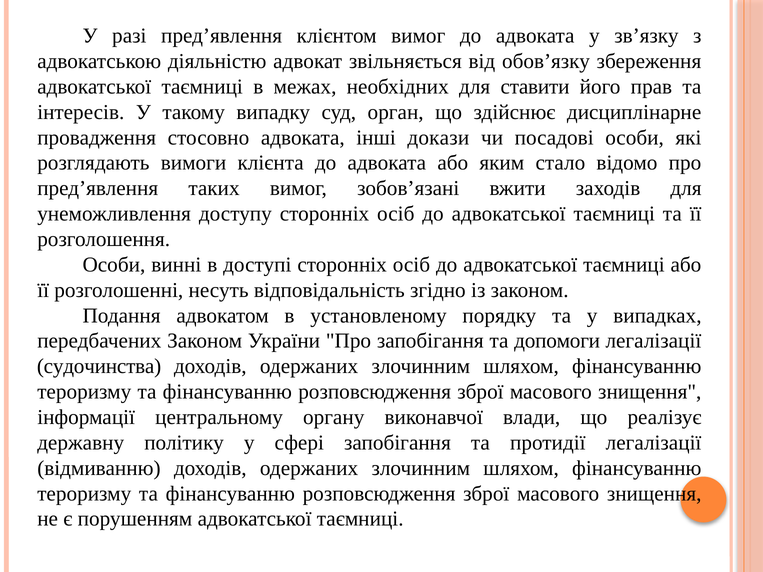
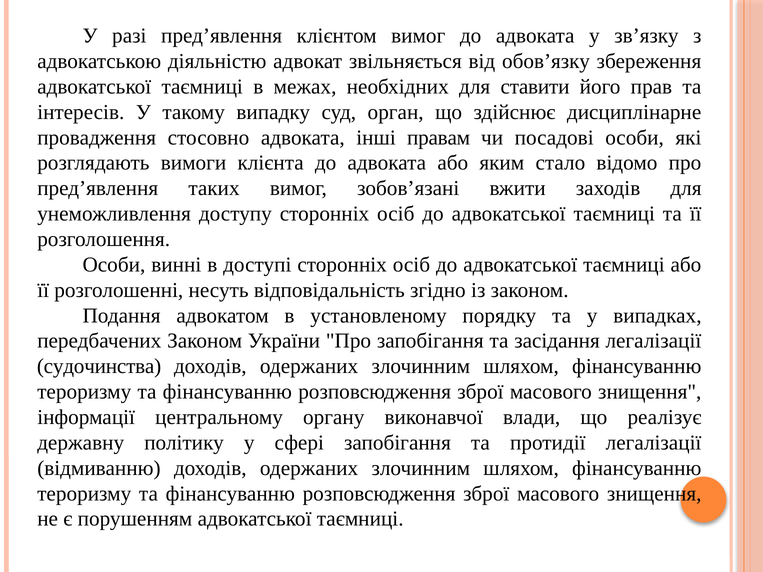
докази: докази -> правам (439, 138)
допомоги: допомоги -> засідання (557, 341)
